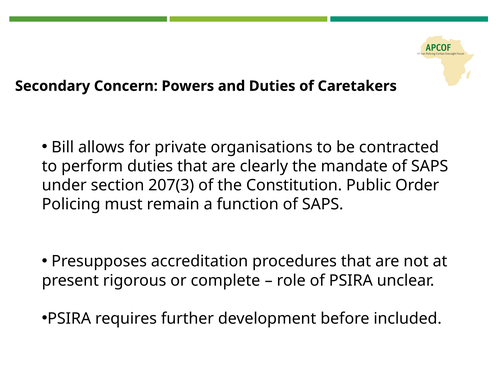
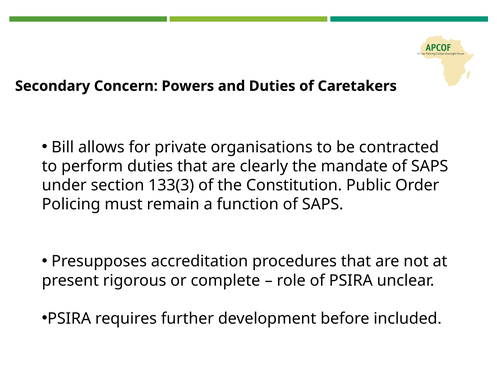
207(3: 207(3 -> 133(3 (171, 185)
